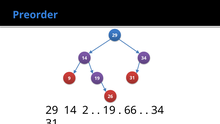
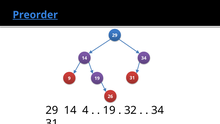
Preorder underline: none -> present (35, 15)
2: 2 -> 4 (85, 110)
66: 66 -> 32 (130, 110)
